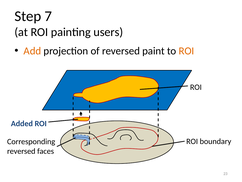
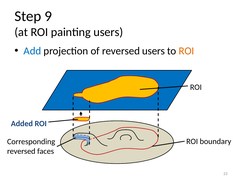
7: 7 -> 9 (48, 16)
Add colour: orange -> blue (32, 51)
reversed paint: paint -> users (154, 51)
